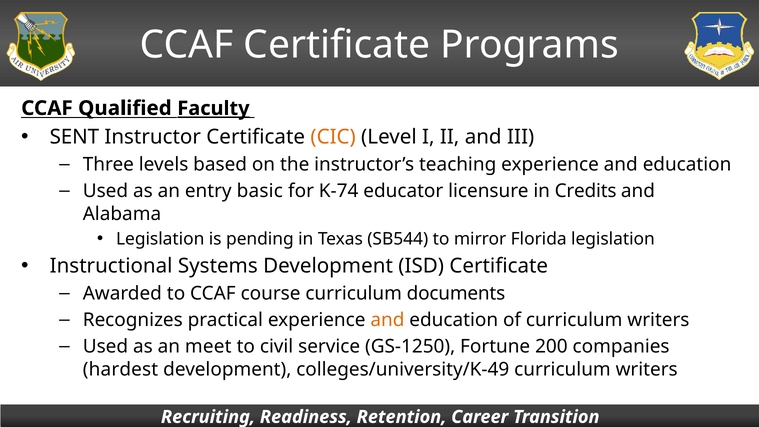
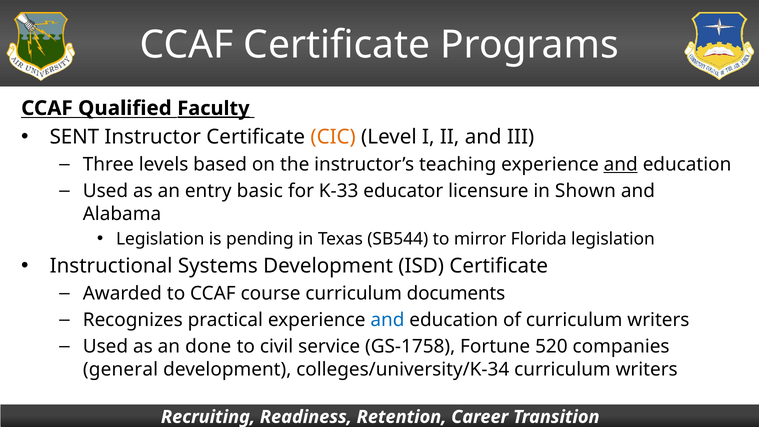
and underline: none -> present (621, 164)
K-74: K-74 -> K-33 (339, 191)
Credits: Credits -> Shown (585, 191)
and colour: orange -> blue (387, 320)
meet: meet -> done (208, 347)
GS-1250: GS-1250 -> GS-1758 (410, 347)
200: 200 -> 520 (551, 347)
hardest: hardest -> general (121, 369)
colleges/university/K-49: colleges/university/K-49 -> colleges/university/K-34 (403, 369)
